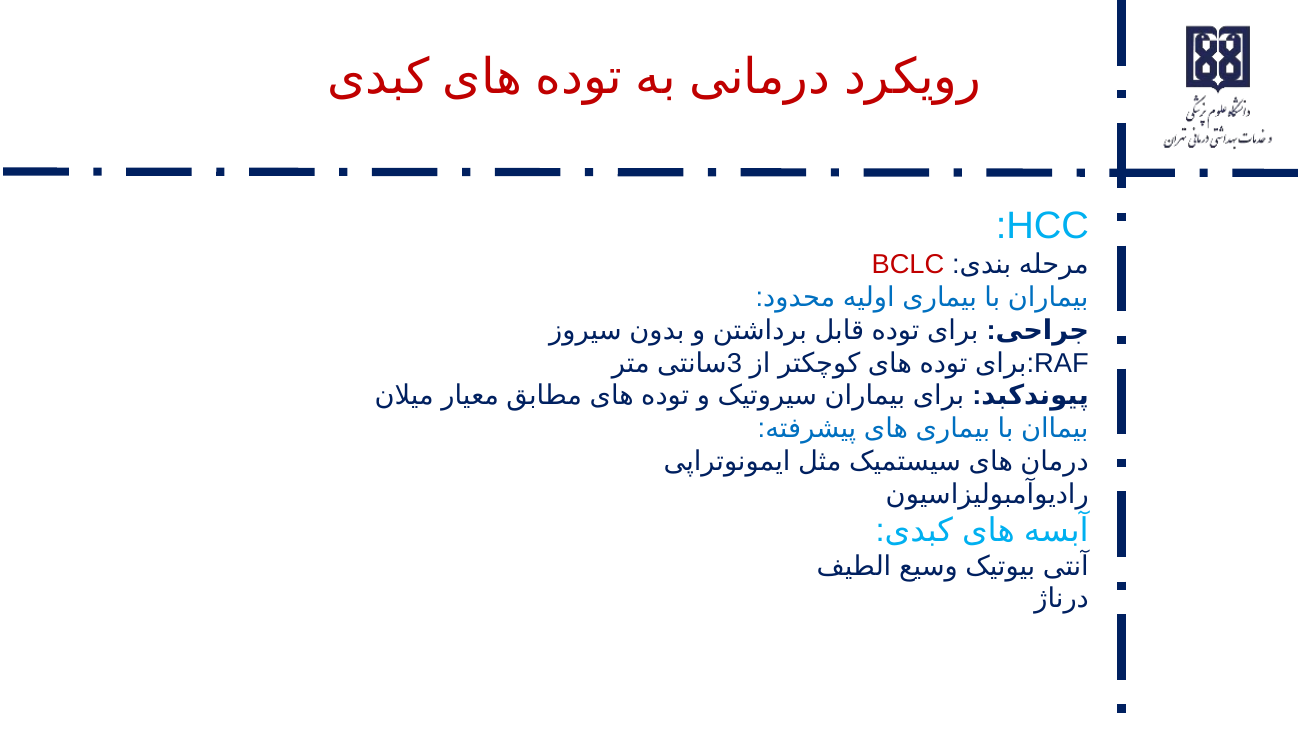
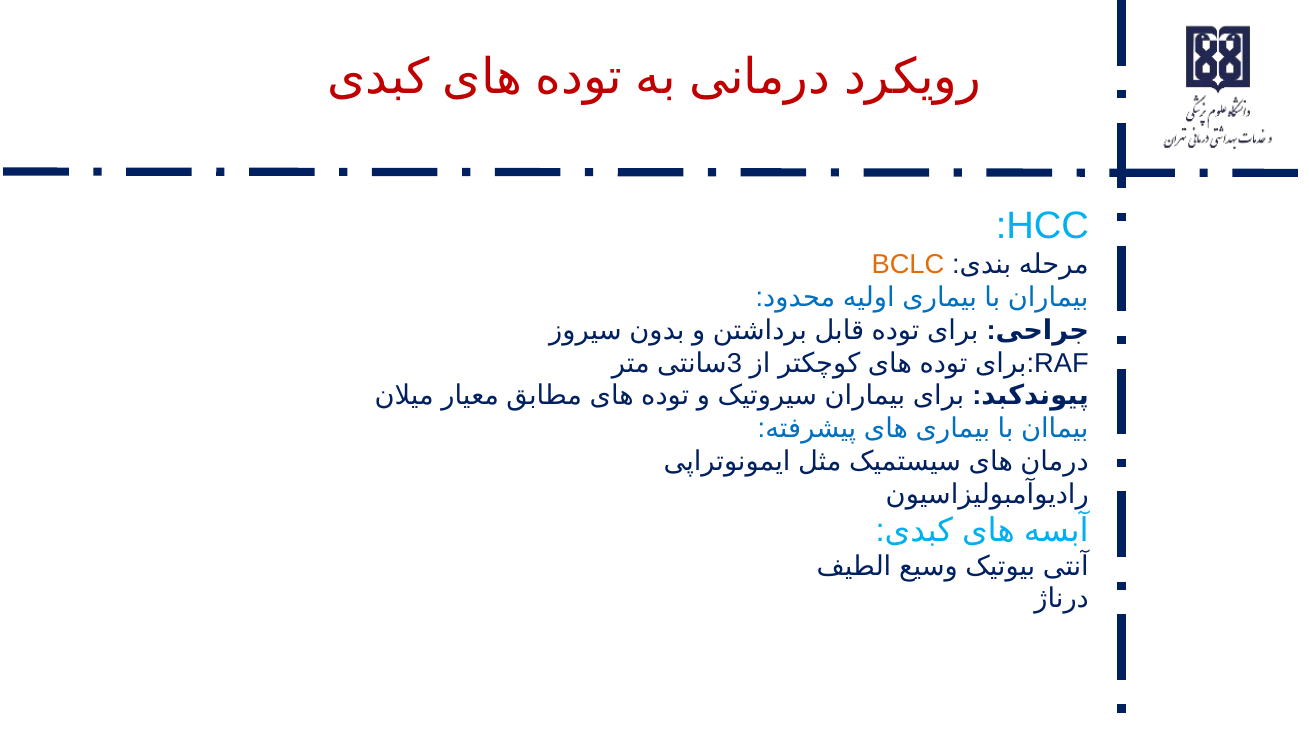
BCLC colour: red -> orange (908, 265)
